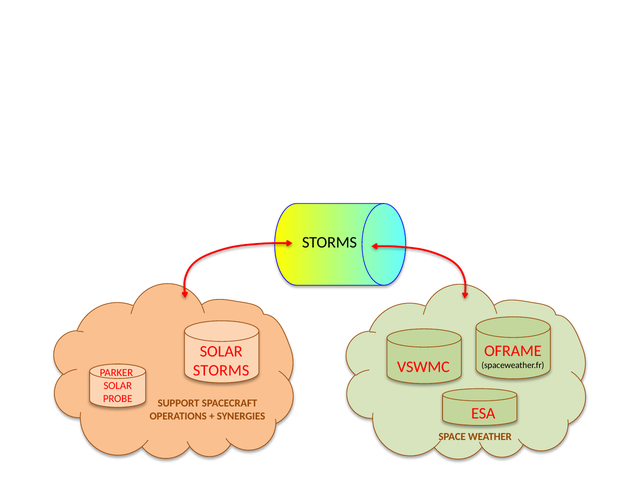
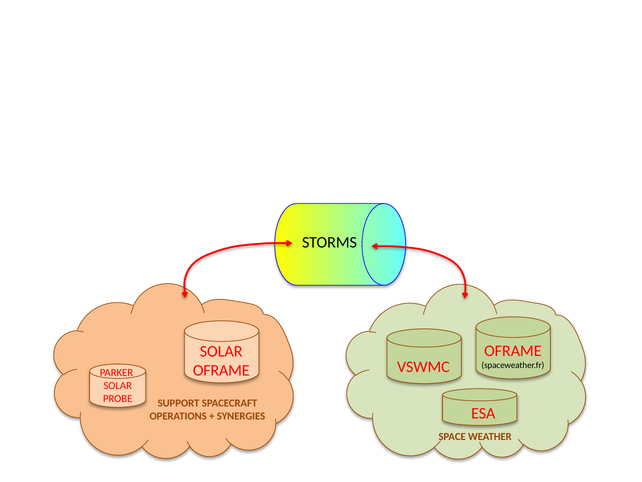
STORMS: STORMS -> OFRAME (221, 370)
